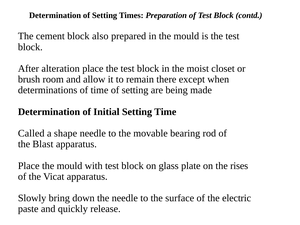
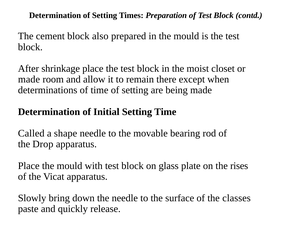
alteration: alteration -> shrinkage (61, 69)
brush: brush -> made (29, 79)
Blast: Blast -> Drop (43, 144)
electric: electric -> classes (237, 198)
